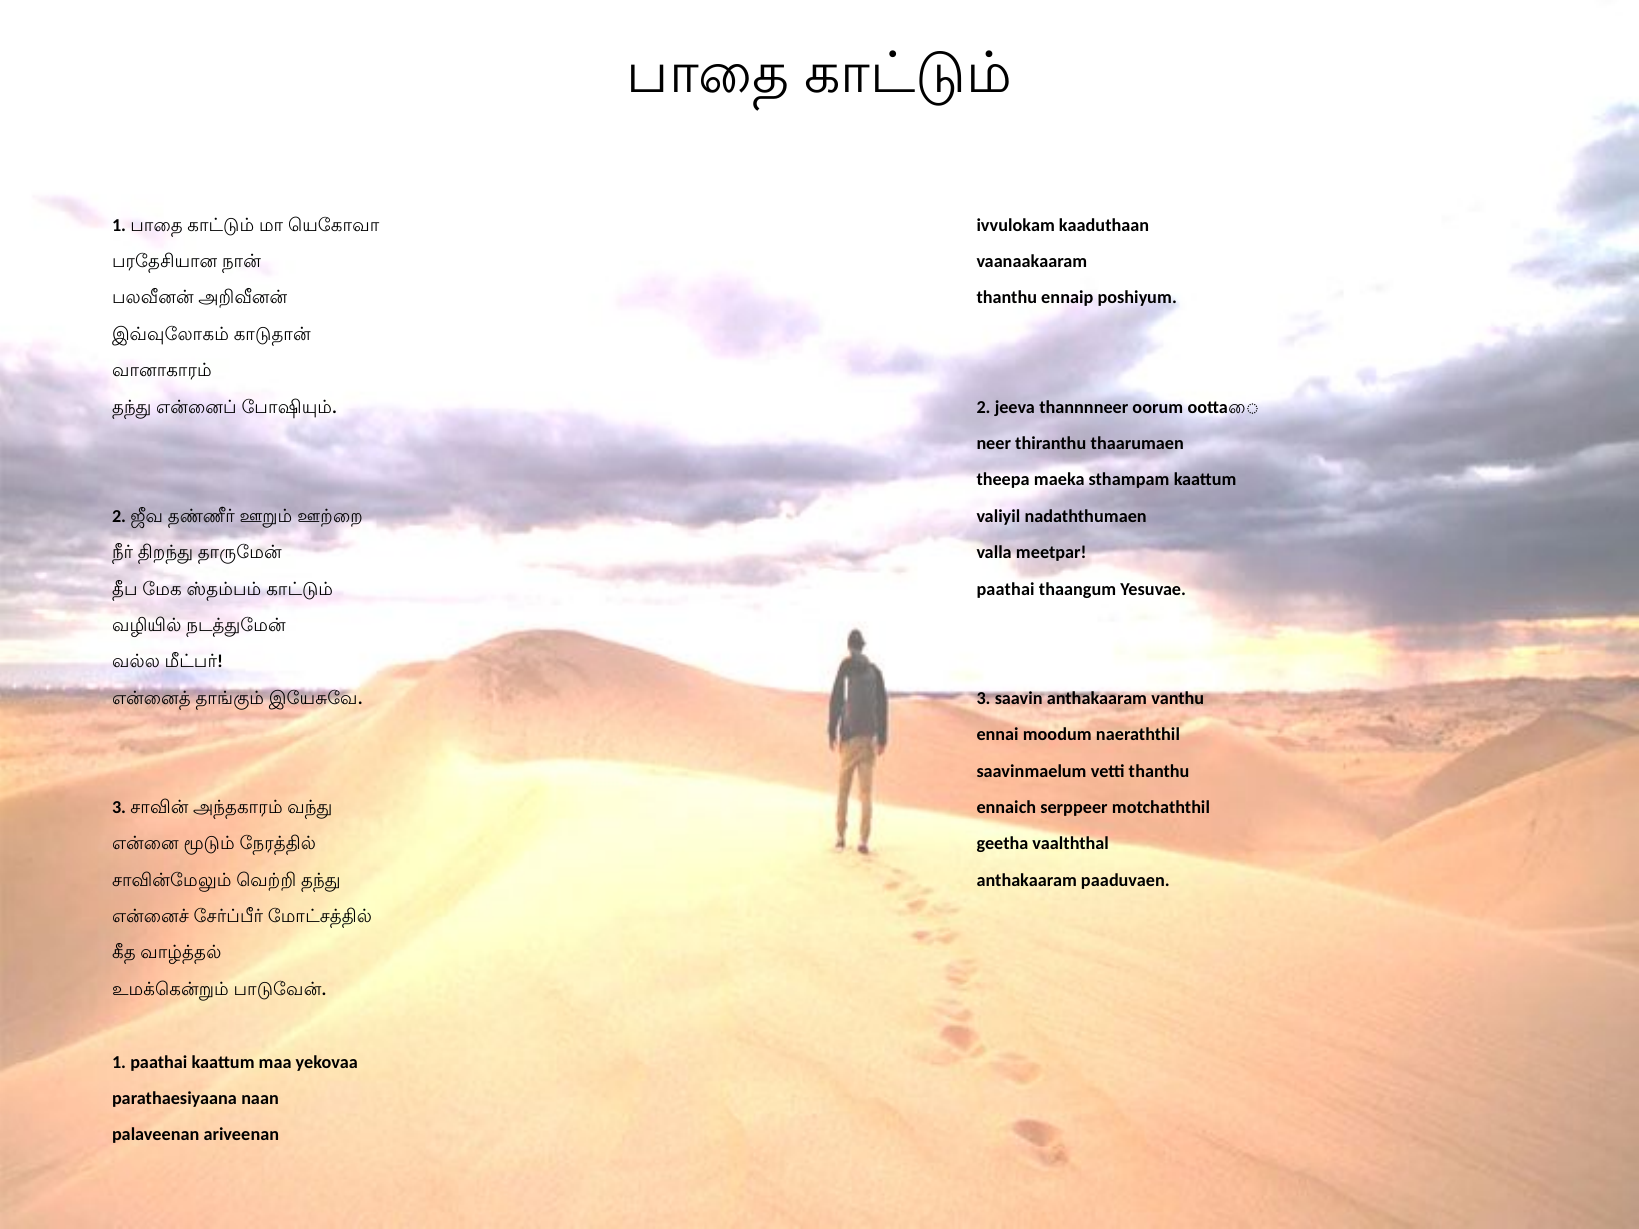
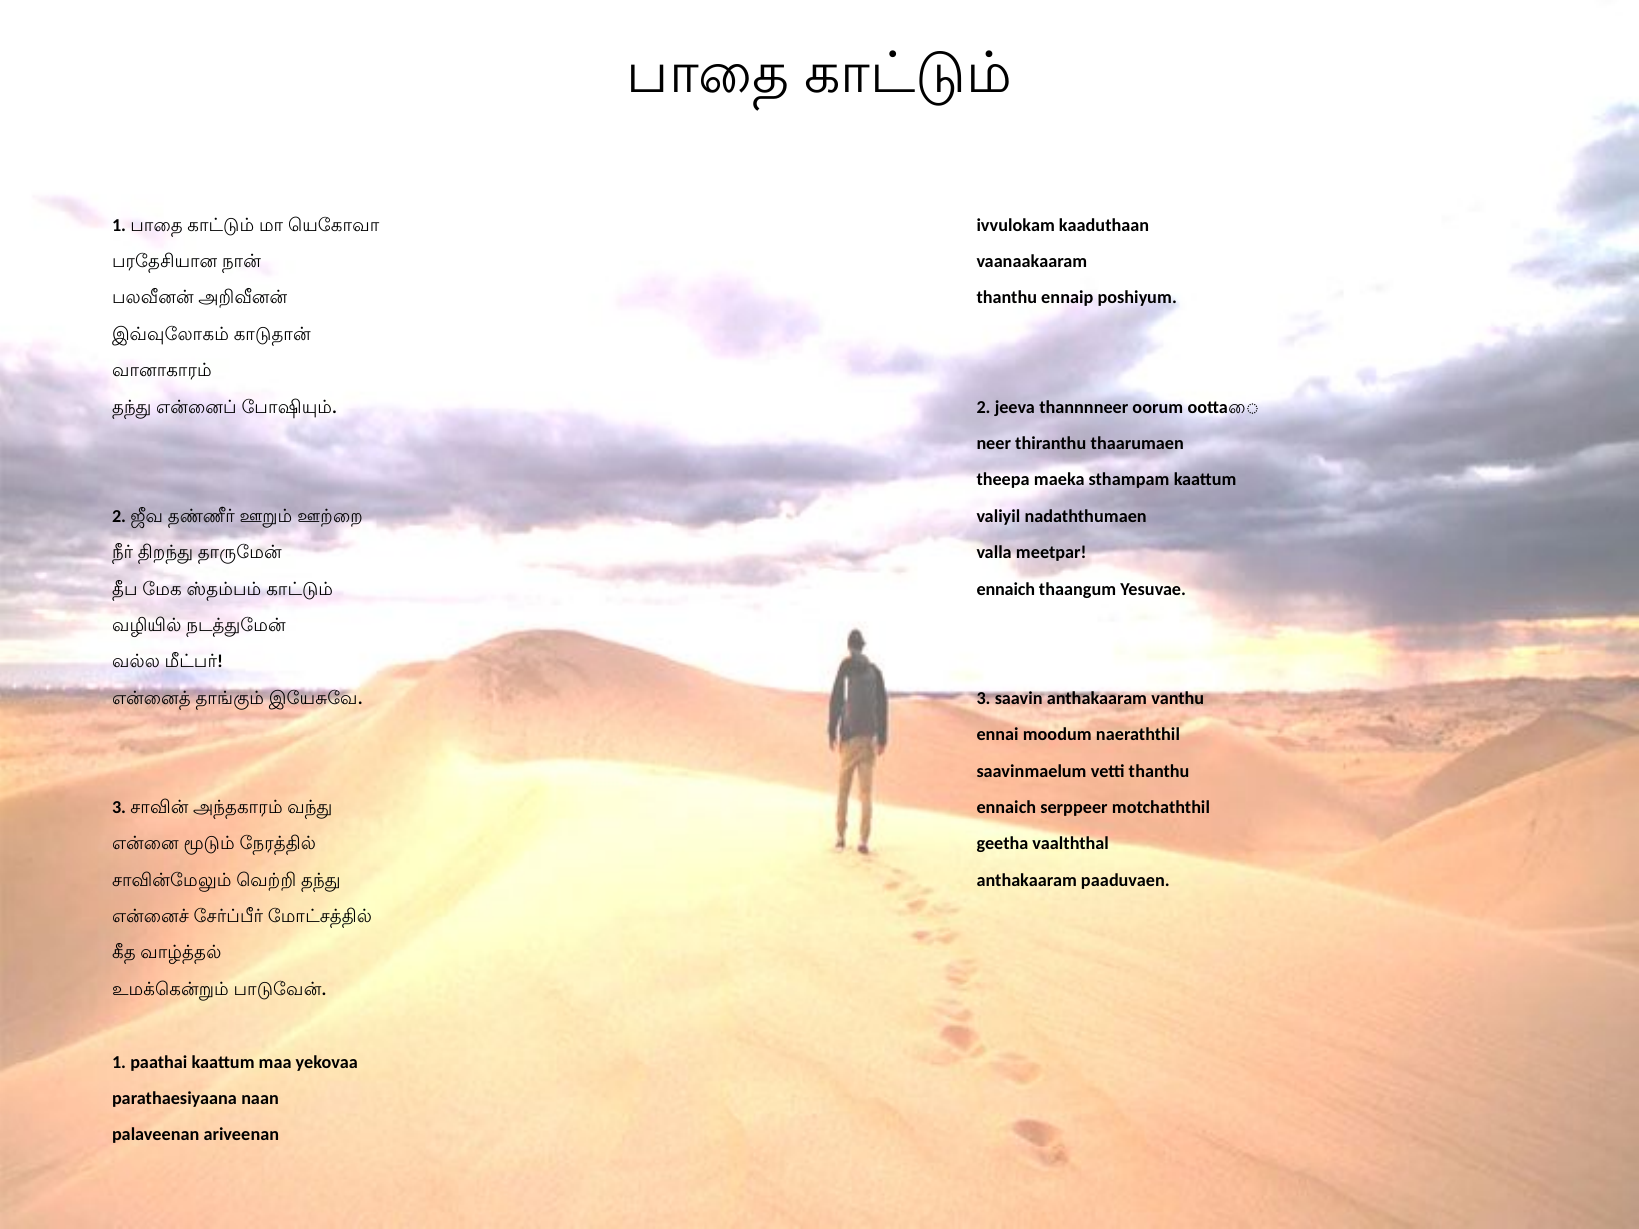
paathai: paathai -> ennaich (1006, 589)
